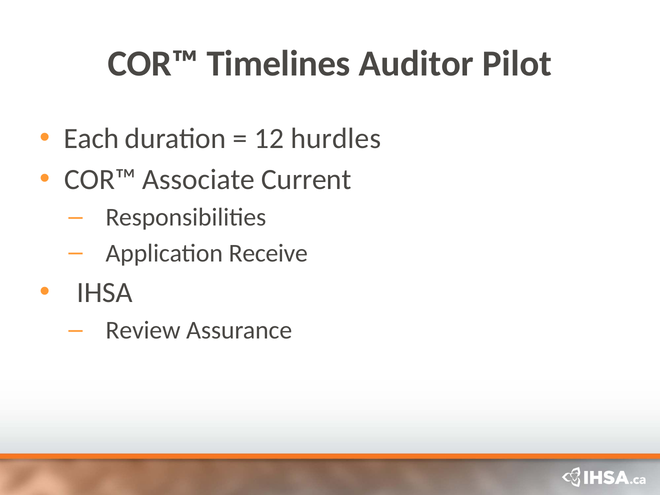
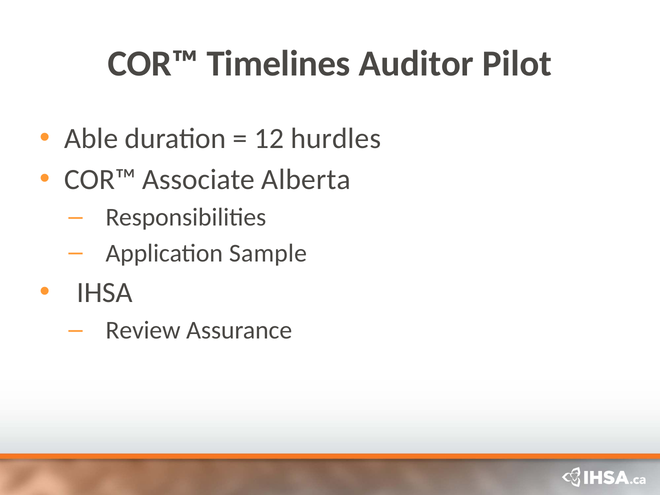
Each: Each -> Able (91, 138)
Current: Current -> Alberta (306, 180)
Receive: Receive -> Sample (268, 253)
